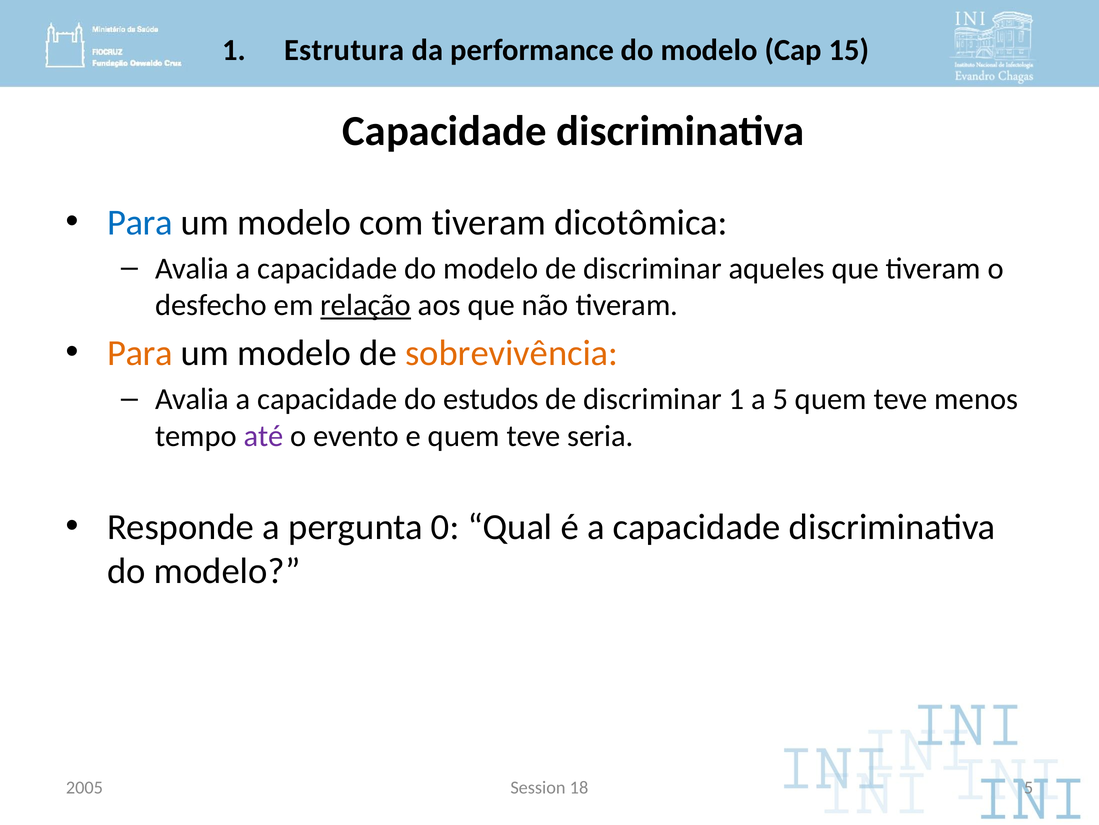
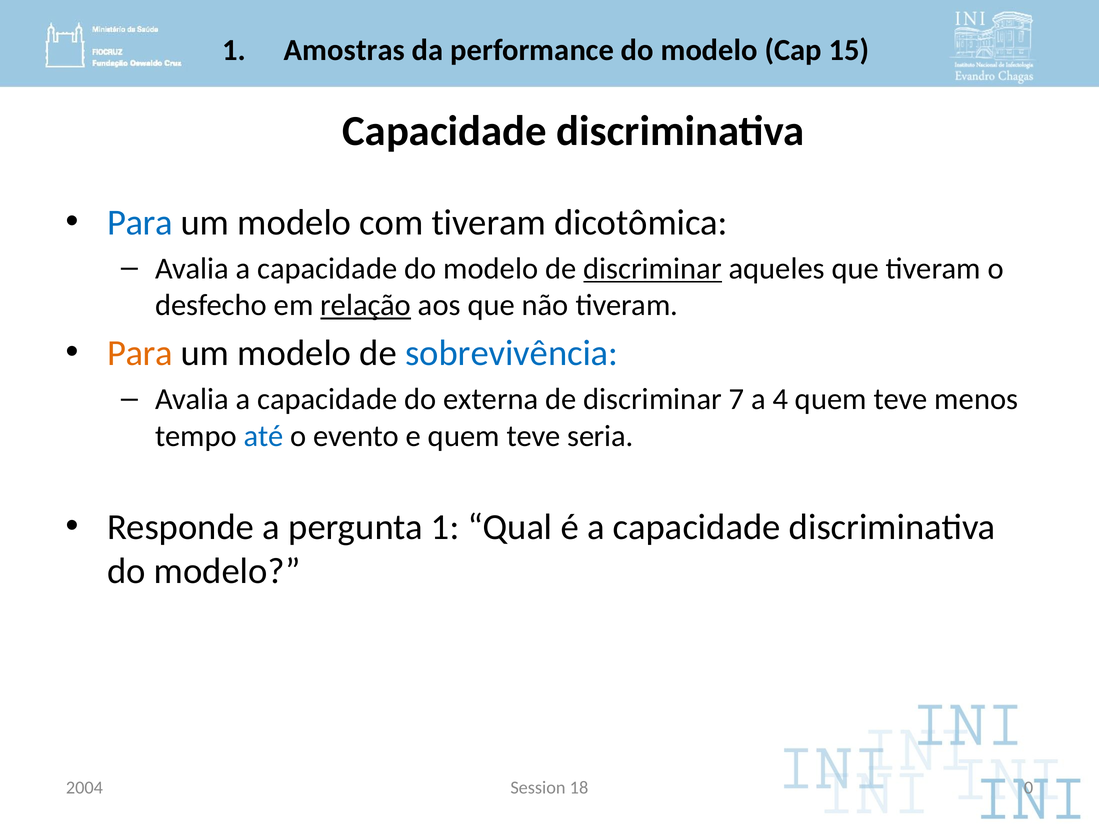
Estrutura: Estrutura -> Amostras (344, 50)
discriminar underline: none -> present (653, 268)
sobrevivência colour: orange -> blue (512, 353)
estudos: estudos -> externa (491, 399)
discriminar 1: 1 -> 7 (736, 399)
a 5: 5 -> 4 (780, 399)
até colour: purple -> blue (264, 436)
pergunta 0: 0 -> 1 (445, 526)
2005: 2005 -> 2004 (84, 787)
18 5: 5 -> 0 (1029, 787)
